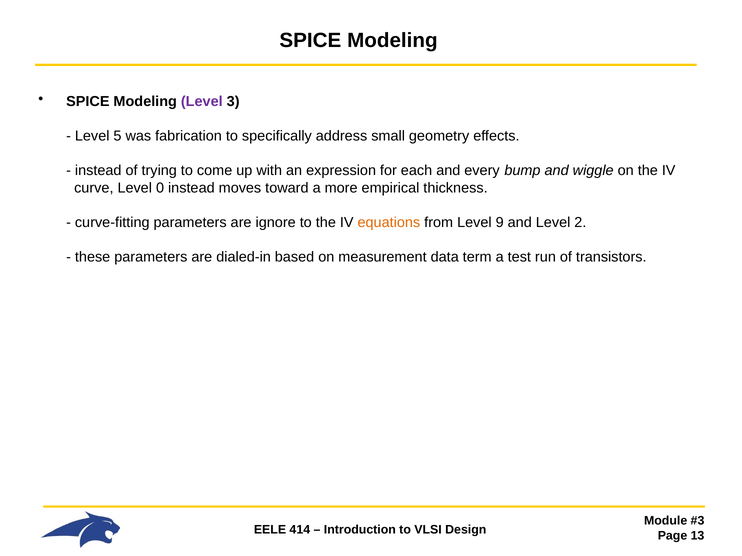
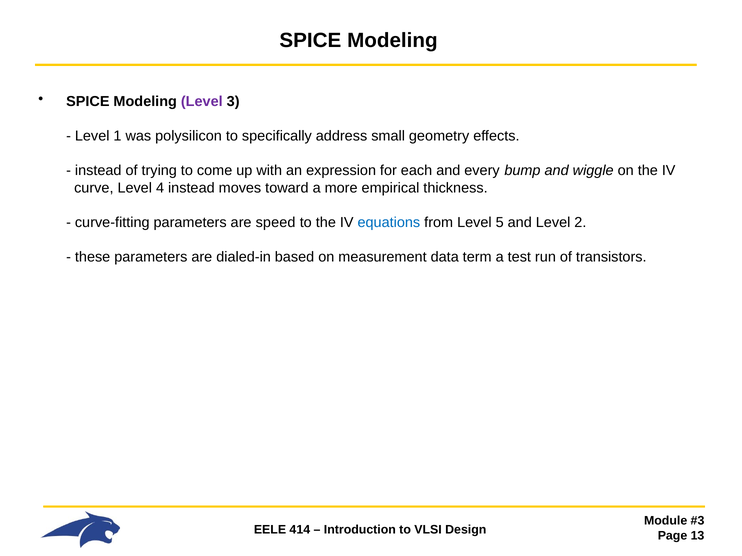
5: 5 -> 1 (117, 136)
fabrication: fabrication -> polysilicon (189, 136)
0: 0 -> 4 (160, 188)
ignore: ignore -> speed (276, 223)
equations colour: orange -> blue (389, 223)
9: 9 -> 5 (500, 223)
